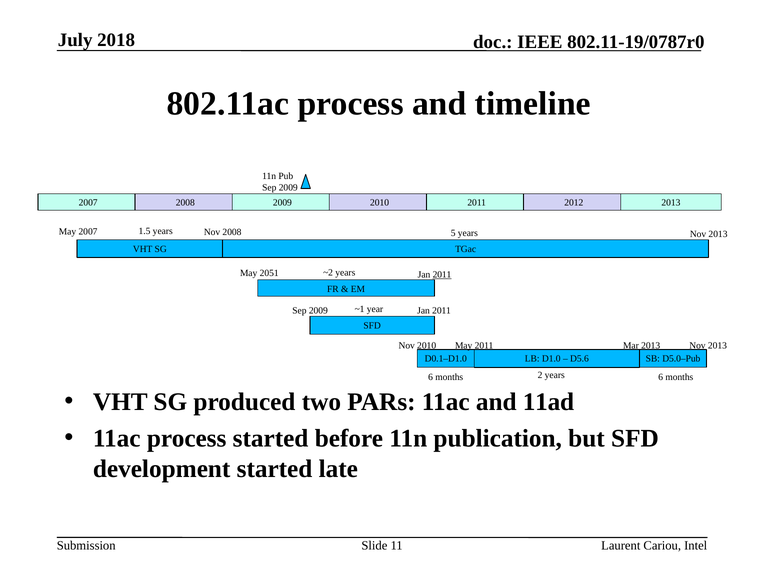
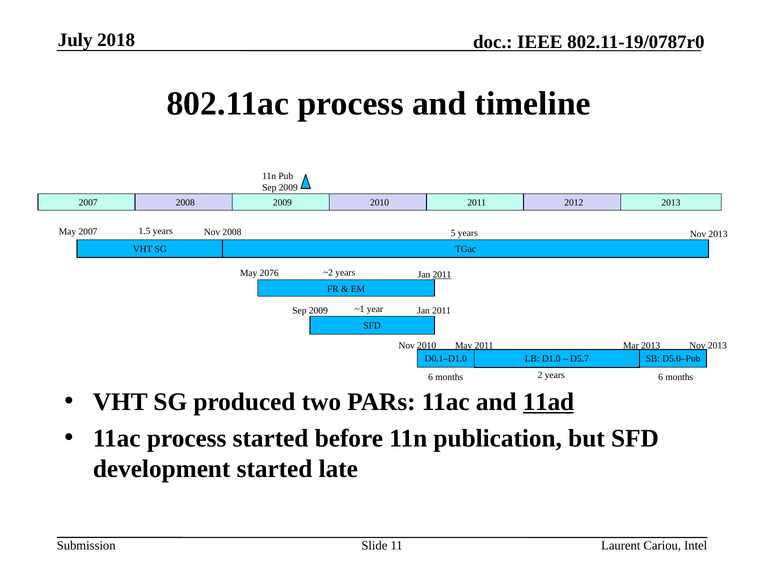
2051: 2051 -> 2076 (269, 273)
D5.6: D5.6 -> D5.7 (579, 358)
11ad underline: none -> present (548, 402)
